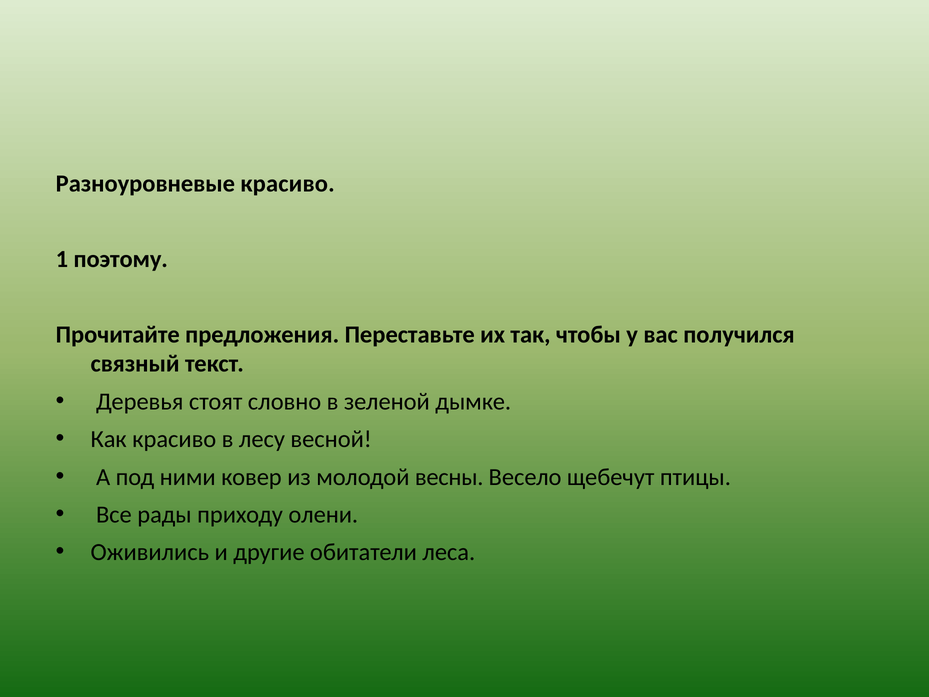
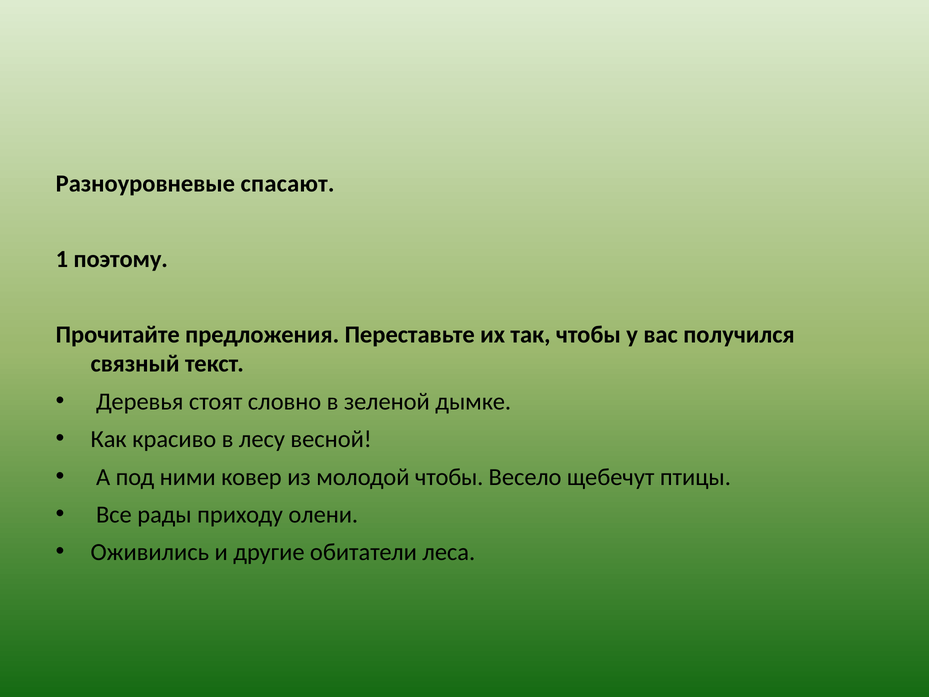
Разноуровневые красиво: красиво -> спасают (288, 184)
молодой весны: весны -> чтобы (449, 477)
